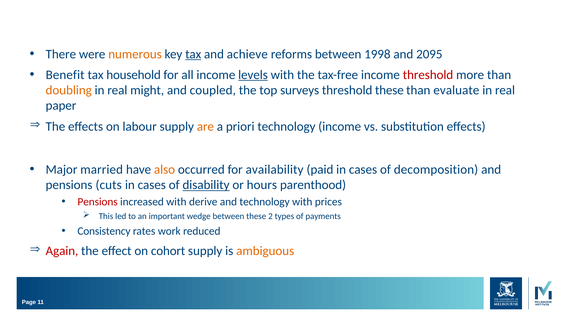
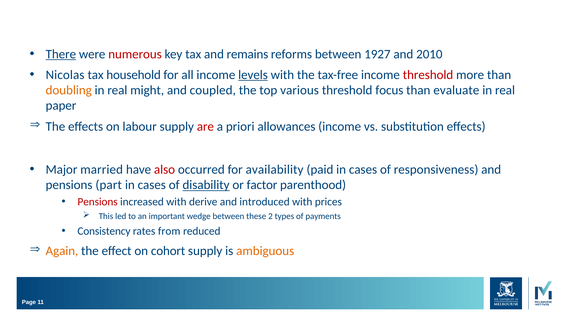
There underline: none -> present (61, 54)
numerous colour: orange -> red (135, 54)
tax underline: present -> none (193, 54)
achieve: achieve -> remains (247, 54)
1998: 1998 -> 1927 (377, 54)
2095: 2095 -> 2010 (429, 54)
Benefit: Benefit -> Nicolas (65, 75)
surveys: surveys -> various (300, 90)
threshold these: these -> focus (389, 90)
are colour: orange -> red (205, 126)
priori technology: technology -> allowances (286, 126)
also colour: orange -> red (165, 170)
decomposition: decomposition -> responsiveness (436, 170)
cuts: cuts -> part (109, 185)
hours: hours -> factor (262, 185)
and technology: technology -> introduced (265, 202)
work: work -> from (169, 231)
Again colour: red -> orange (62, 251)
